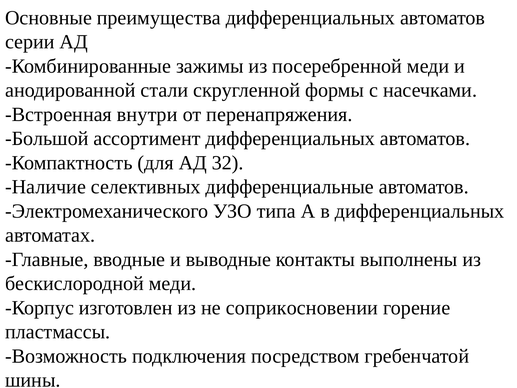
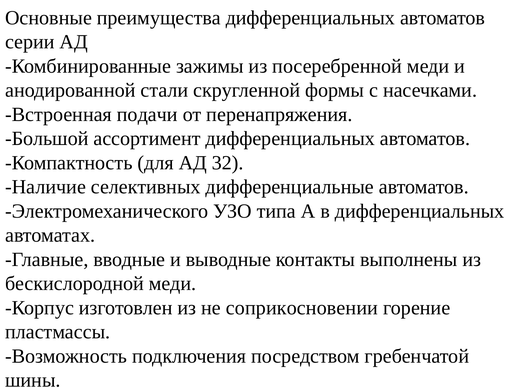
внутри: внутри -> подачи (147, 114)
